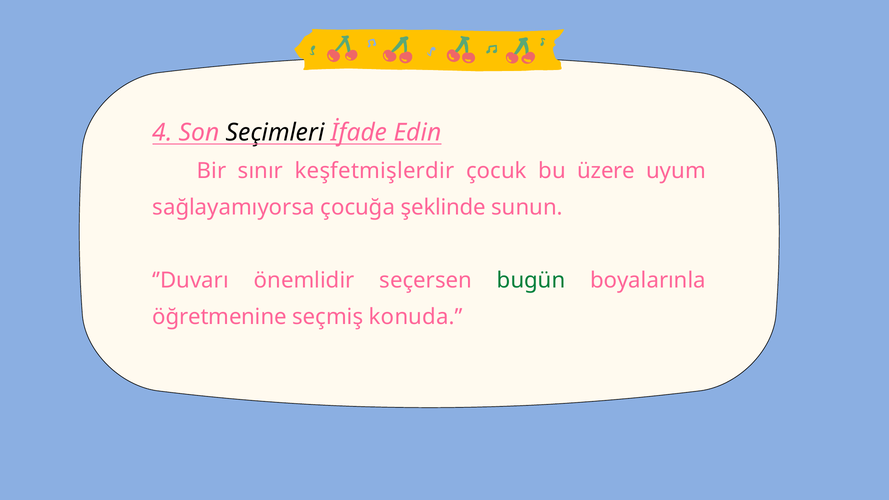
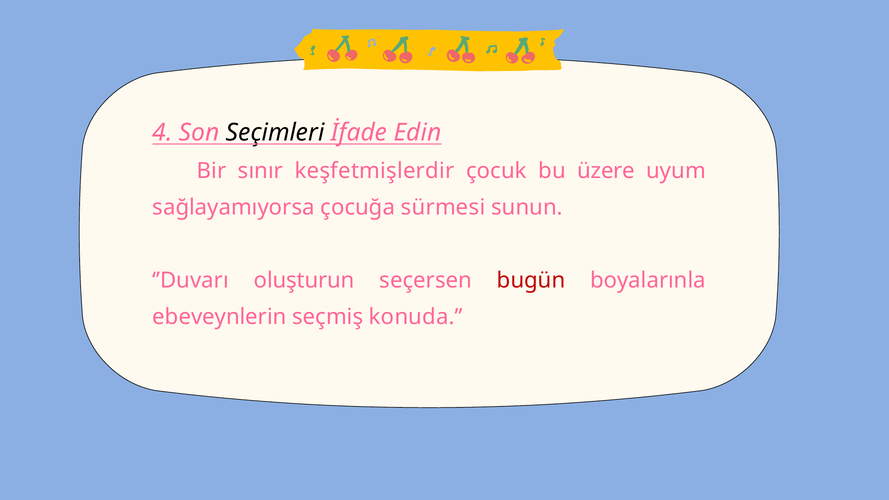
şeklinde: şeklinde -> sürmesi (443, 207)
önemlidir: önemlidir -> oluşturun (304, 281)
bugün colour: green -> red (531, 281)
öğretmenine: öğretmenine -> ebeveynlerin (219, 317)
